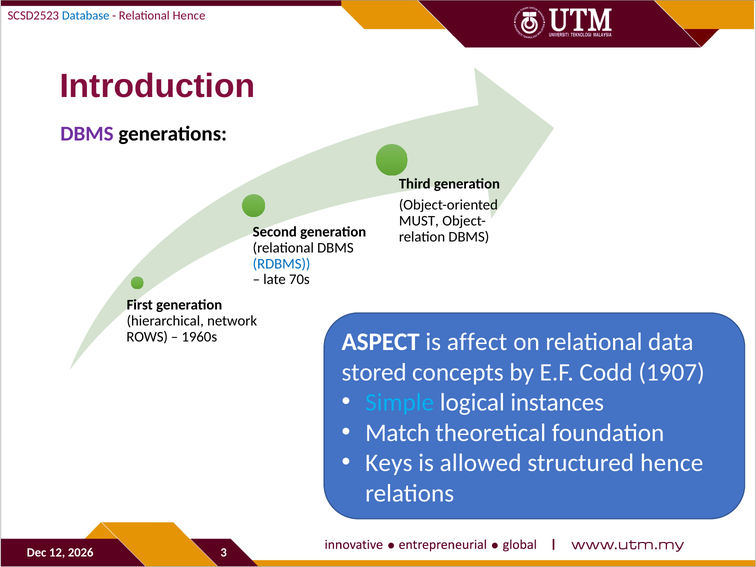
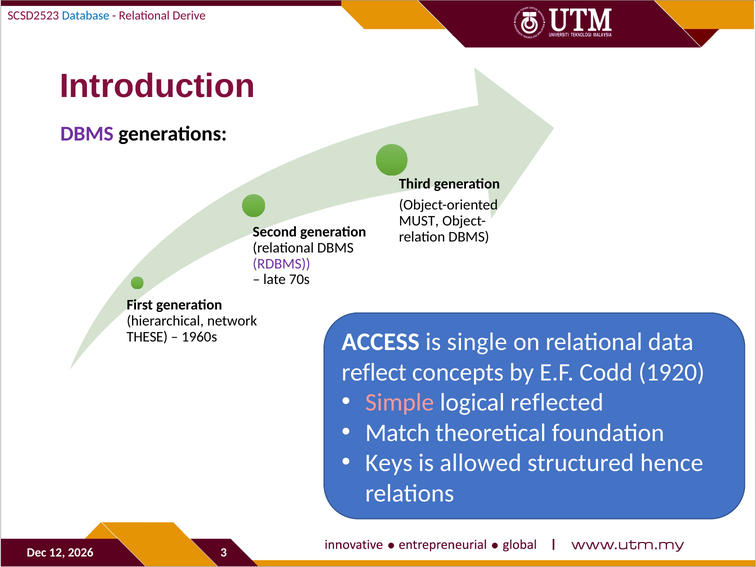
Relational Hence: Hence -> Derive (189, 16)
RDBMS colour: blue -> purple (282, 264)
ROWS: ROWS -> THESE (147, 337)
ASPECT: ASPECT -> ACCESS (381, 342)
affect: affect -> single (477, 342)
stored: stored -> reflect (374, 372)
1907: 1907 -> 1920 (672, 372)
Simple colour: light blue -> pink (400, 403)
instances: instances -> reflected (557, 403)
